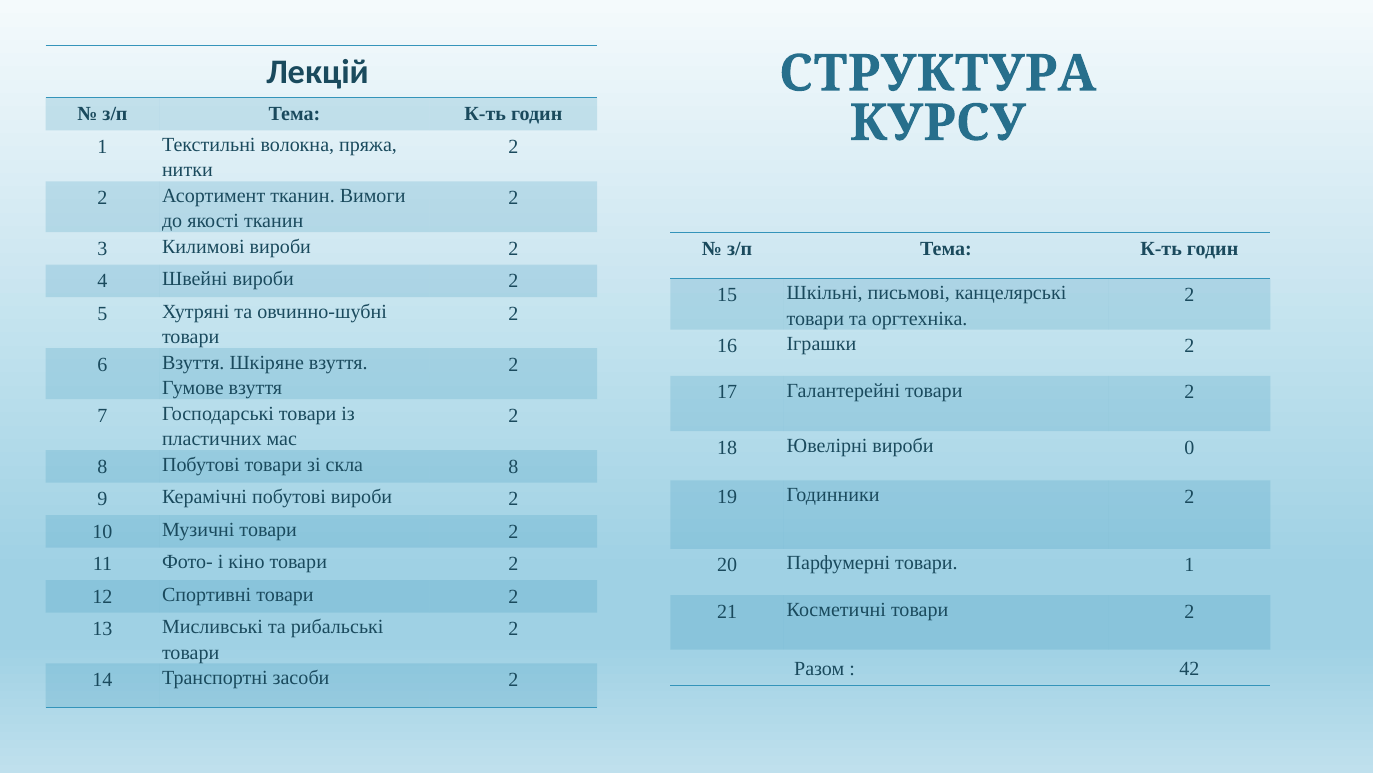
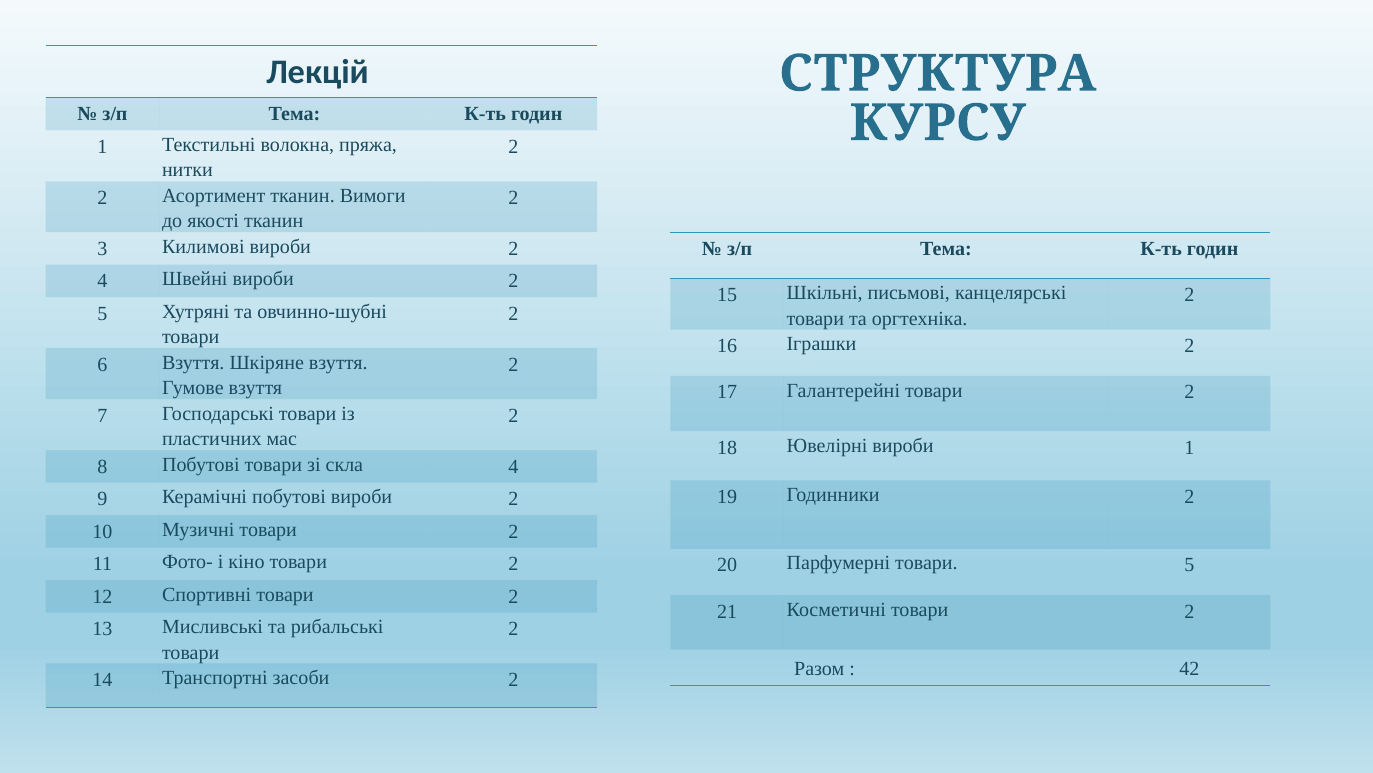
вироби 0: 0 -> 1 (1189, 447)
скла 8: 8 -> 4 (513, 466)
товари 1: 1 -> 5 (1189, 565)
